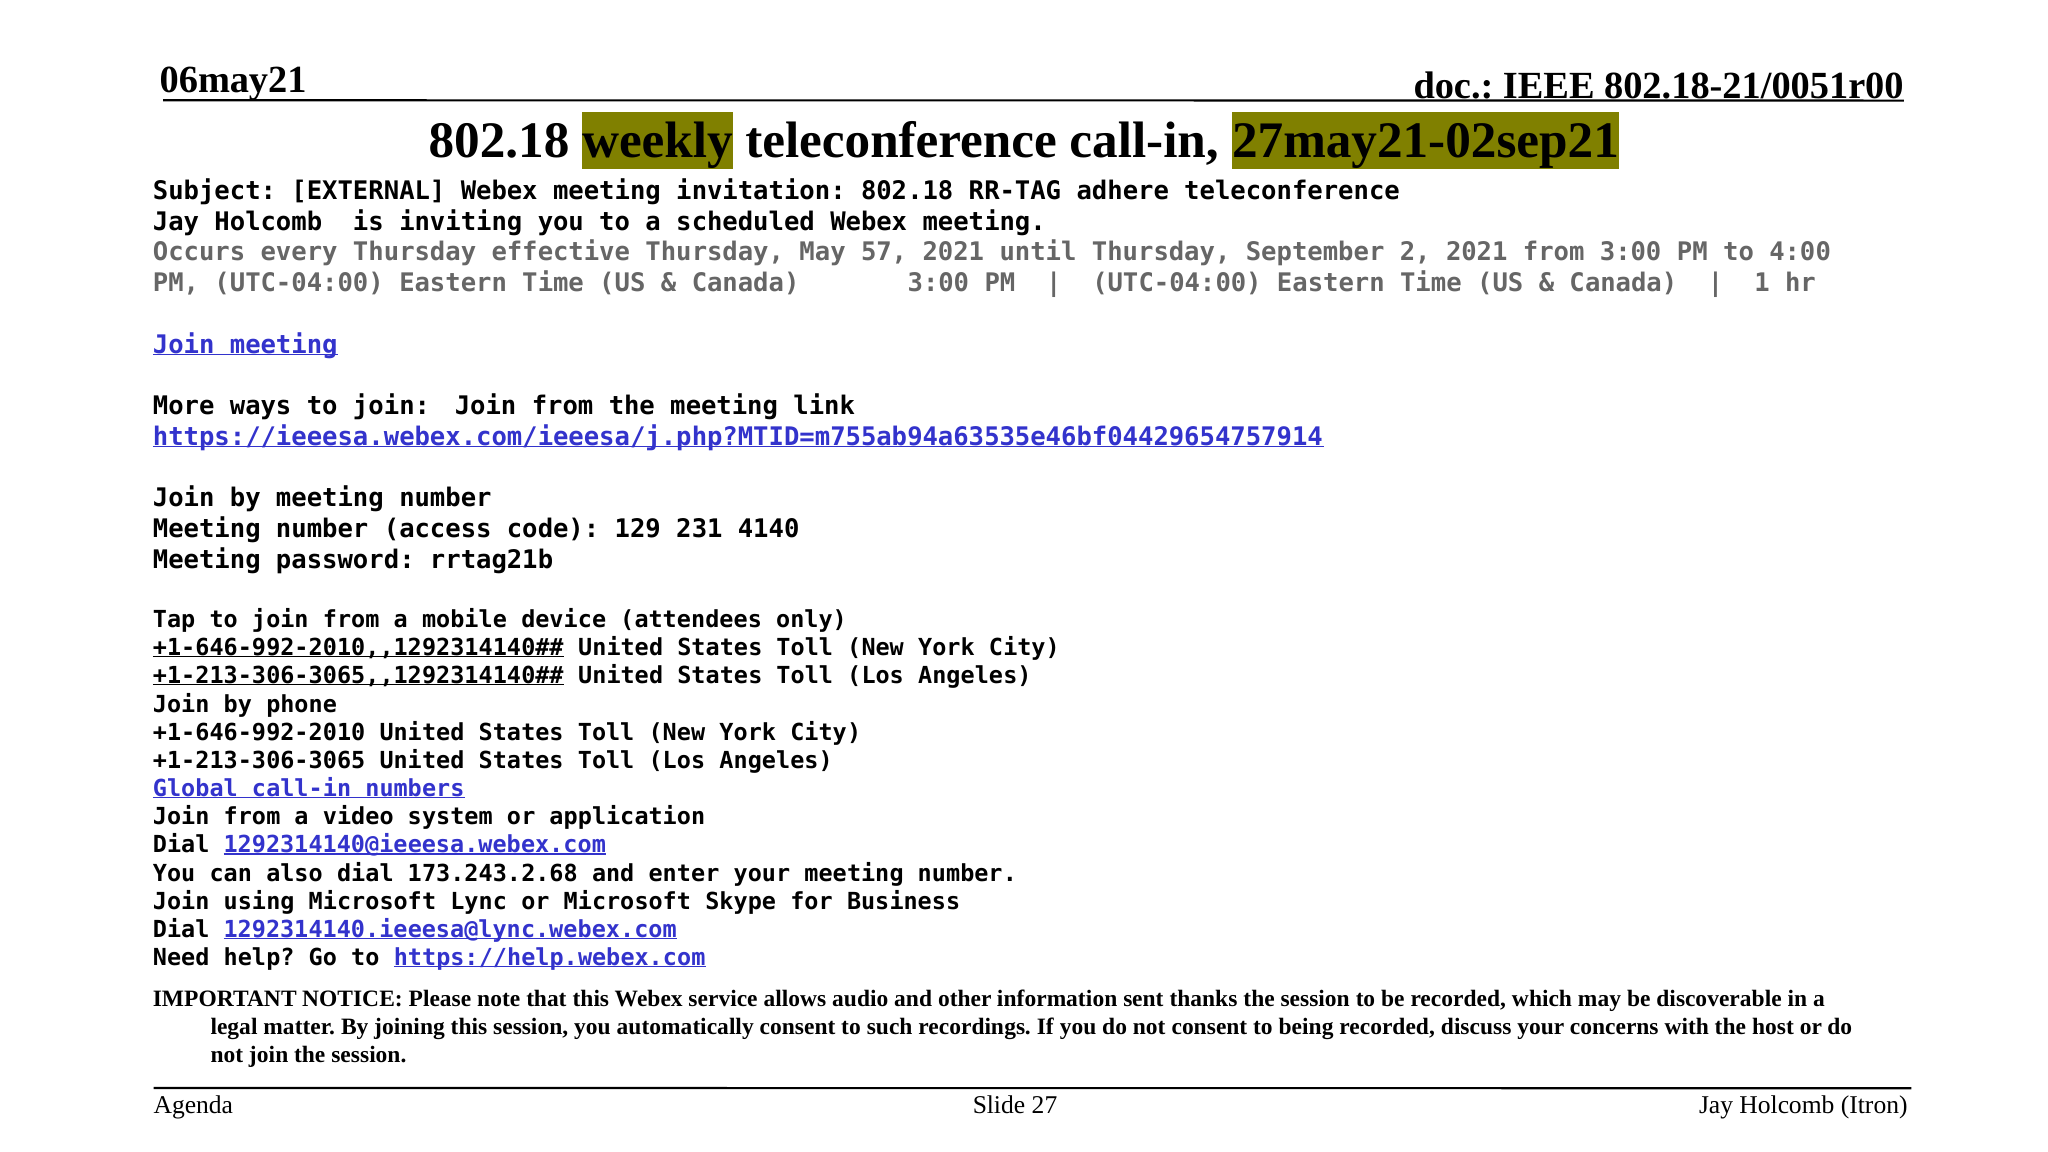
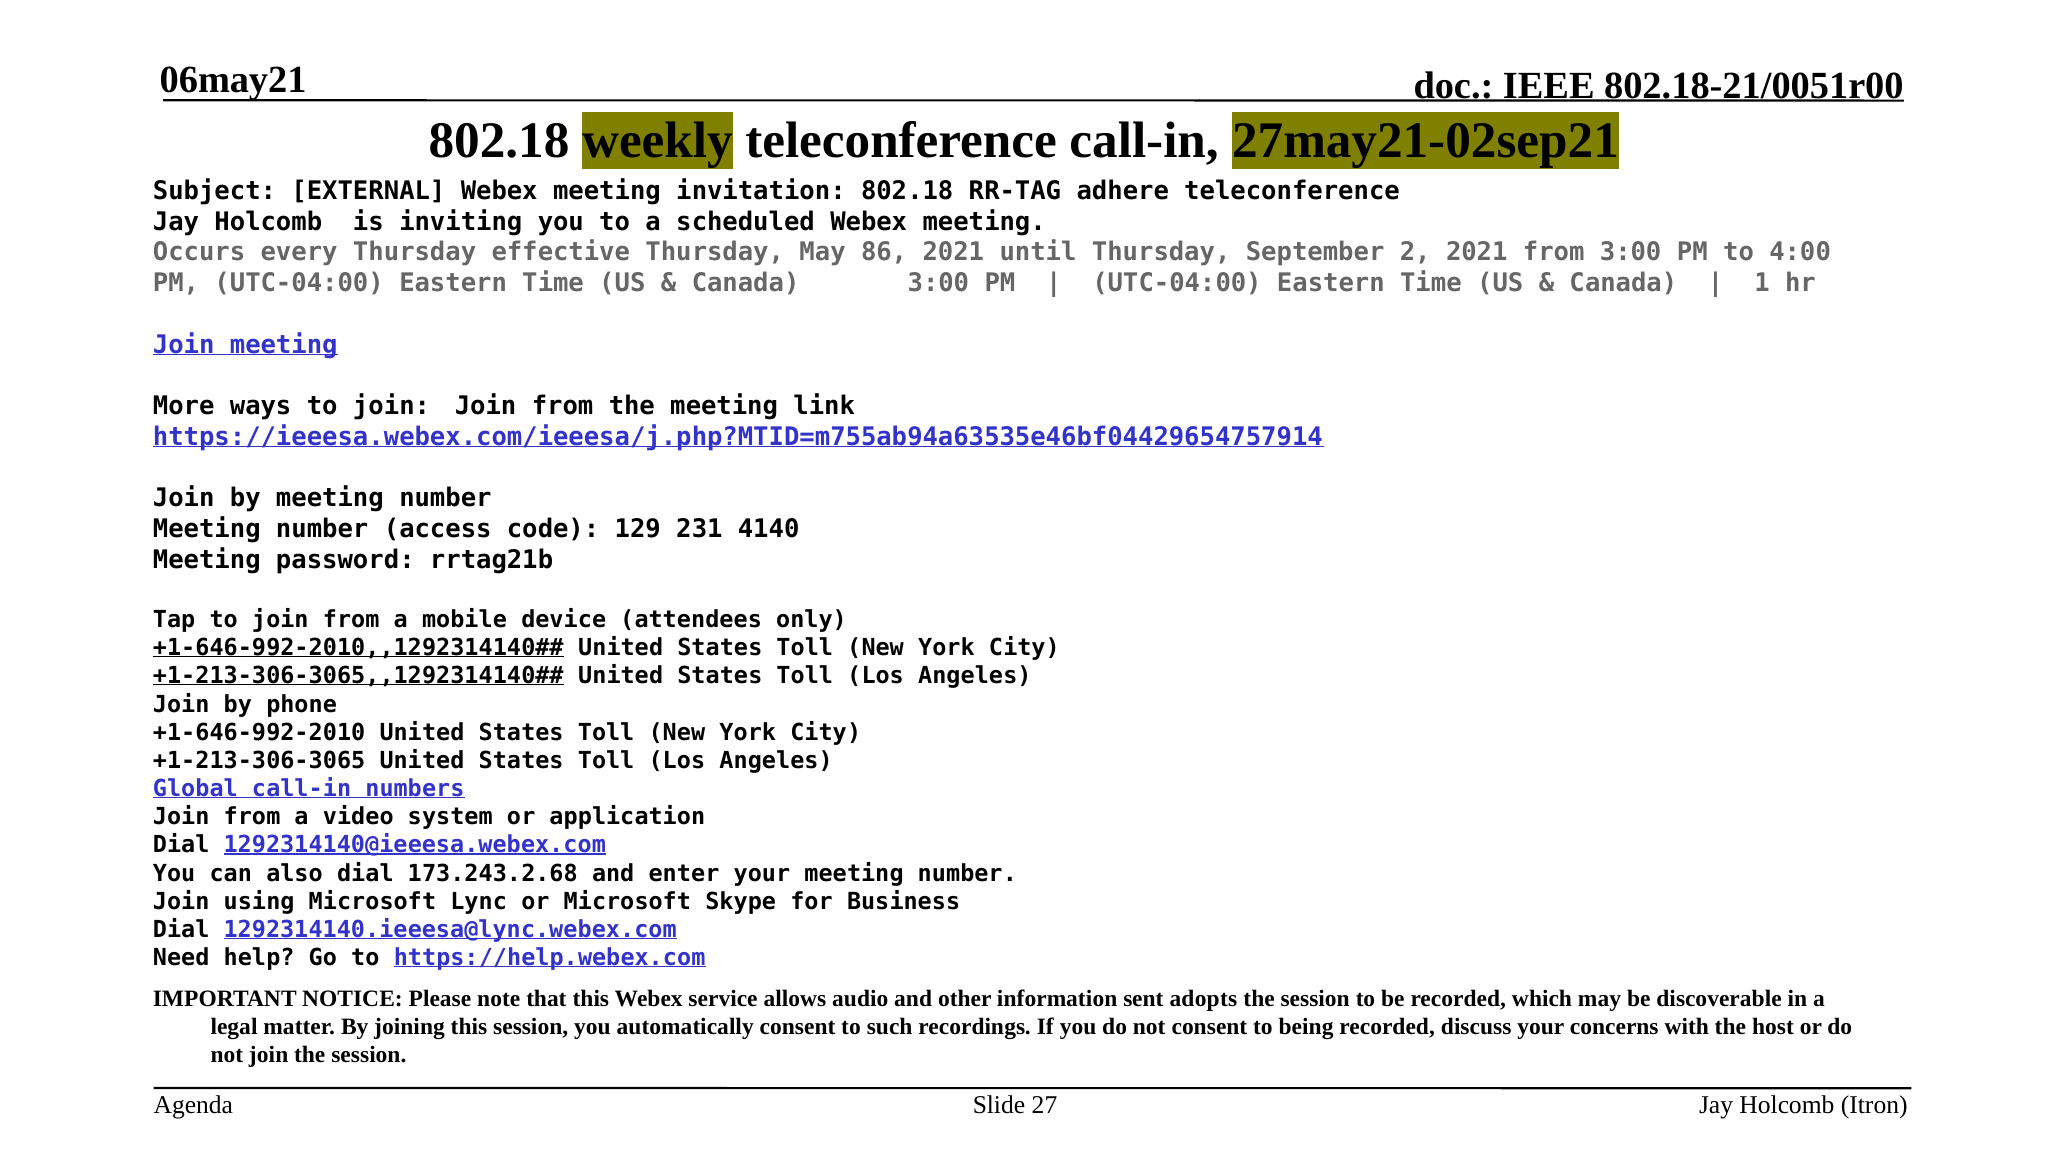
57: 57 -> 86 (884, 252)
thanks: thanks -> adopts (1203, 999)
